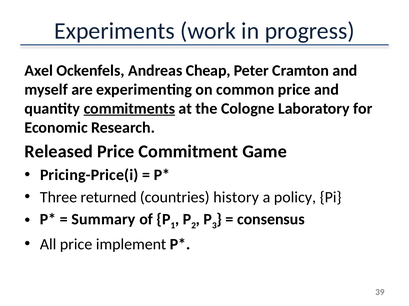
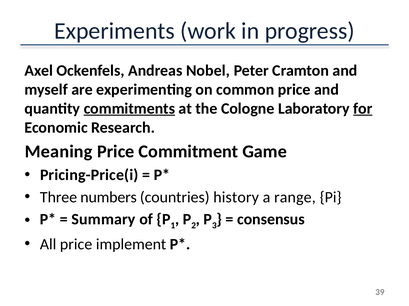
Cheap: Cheap -> Nobel (208, 71)
for underline: none -> present (363, 109)
Released: Released -> Meaning (59, 152)
returned: returned -> numbers (109, 198)
policy: policy -> range (295, 198)
